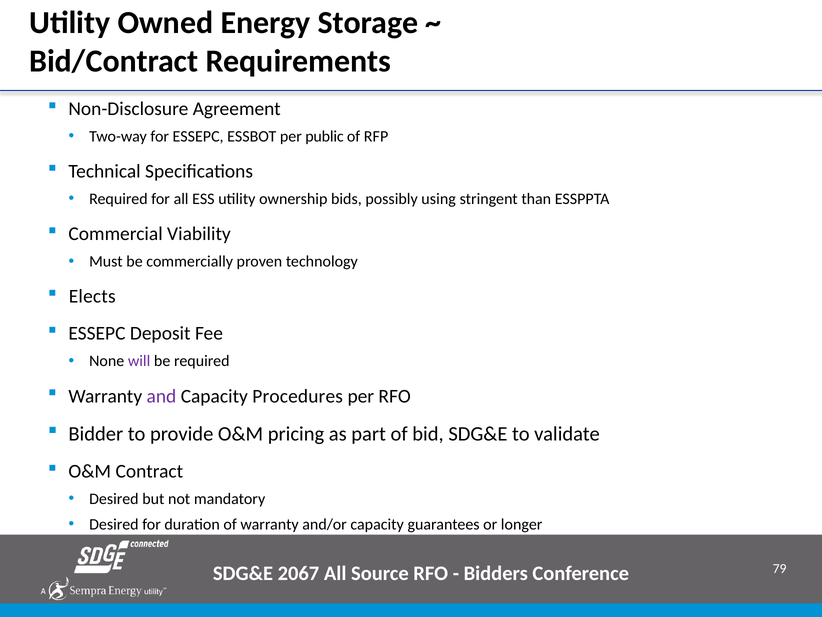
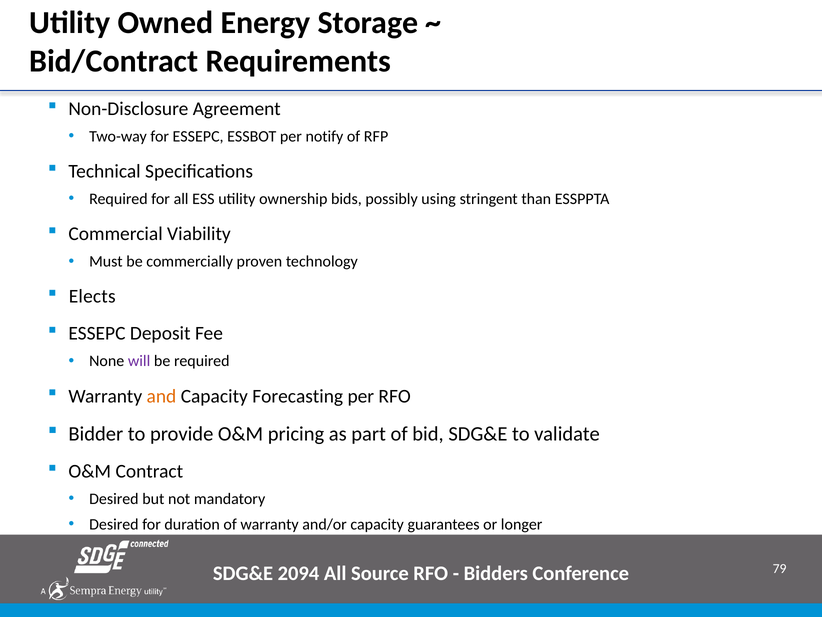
public: public -> notify (324, 136)
and colour: purple -> orange (161, 396)
Procedures: Procedures -> Forecasting (298, 396)
2067: 2067 -> 2094 (298, 573)
